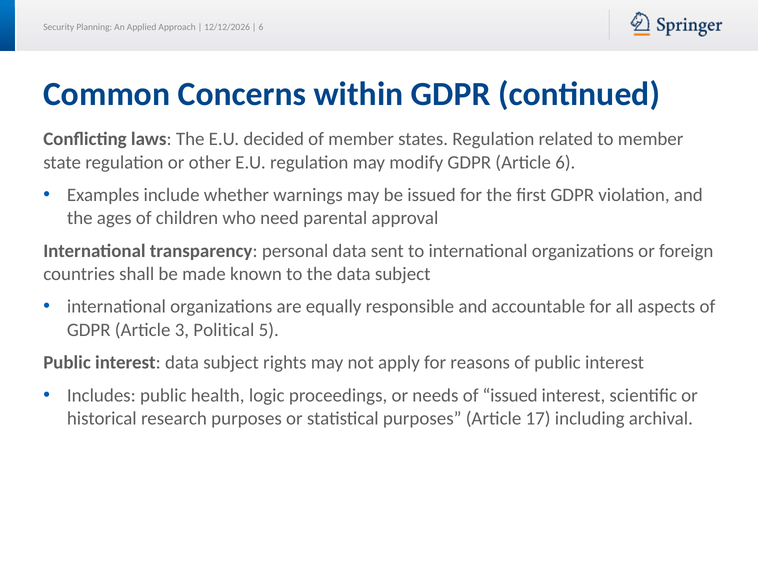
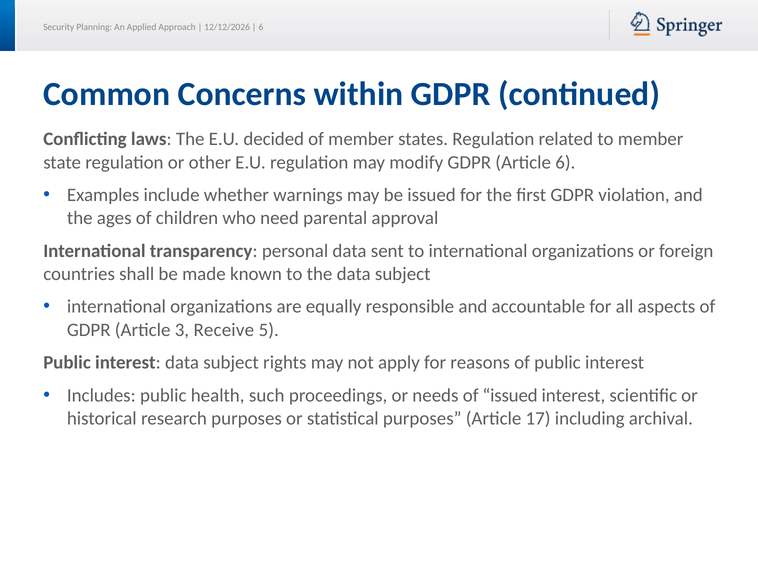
Political: Political -> Receive (224, 330)
logic: logic -> such (267, 395)
